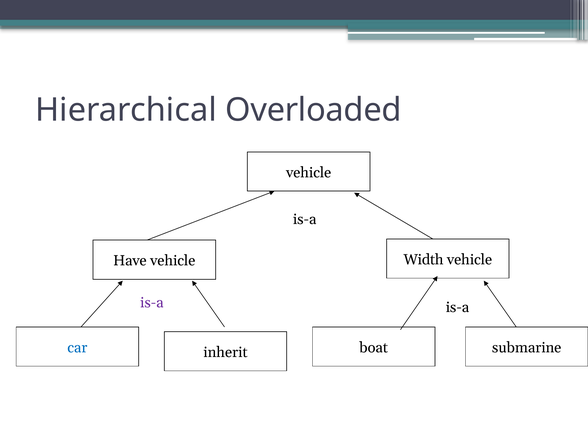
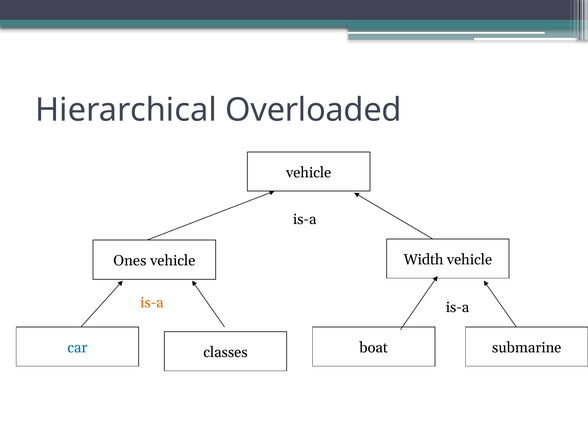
Have: Have -> Ones (130, 261)
is-a colour: purple -> orange (152, 303)
inherit: inherit -> classes (226, 352)
